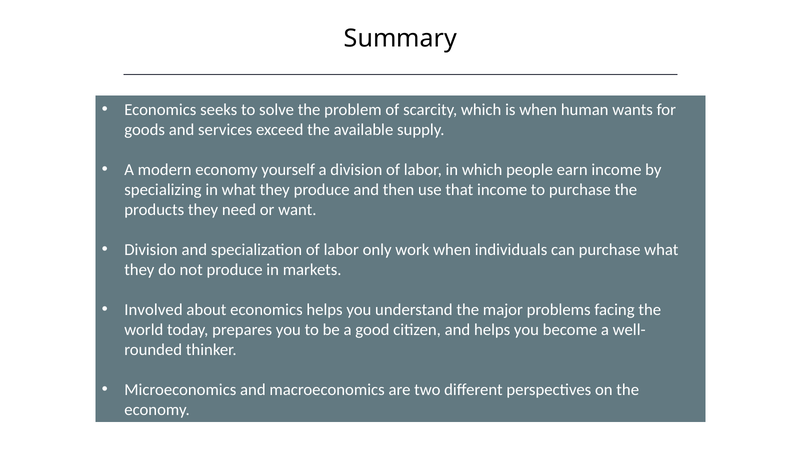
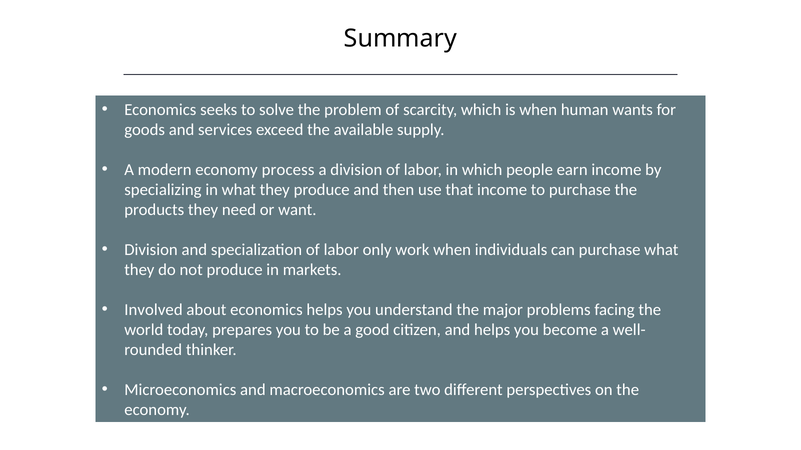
yourself: yourself -> process (288, 170)
